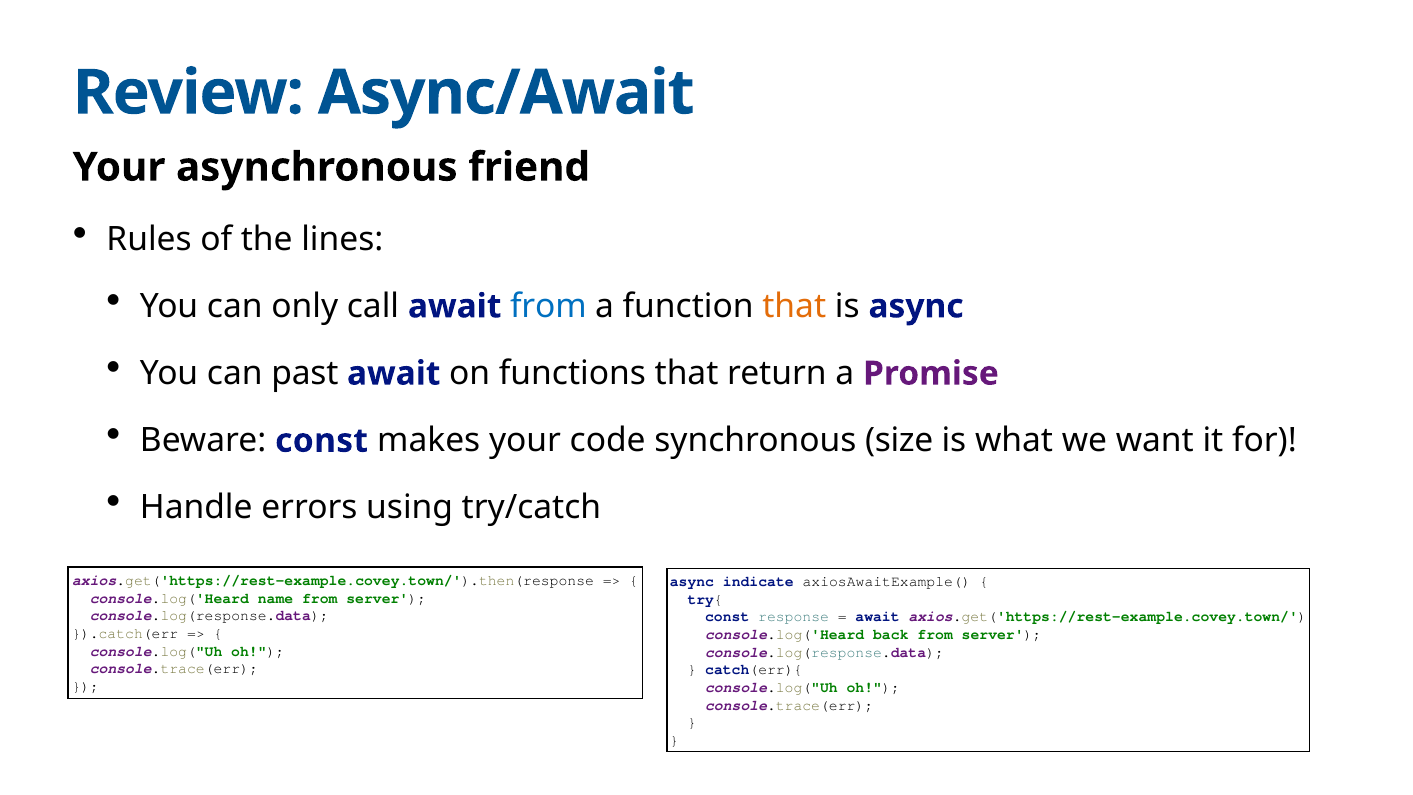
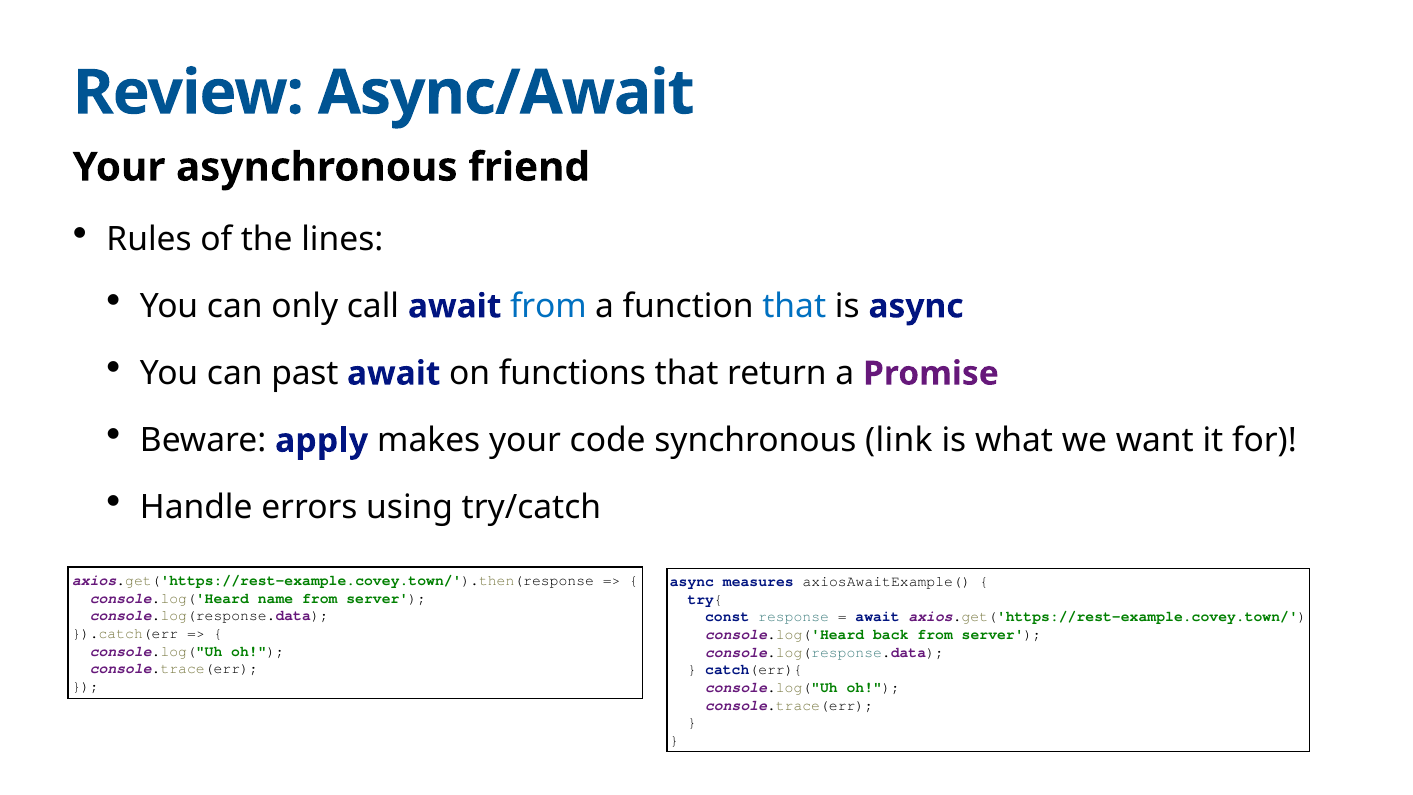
that colour: orange -> blue (794, 306)
Beware const: const -> apply (322, 441)
size: size -> link (899, 441)
indicate: indicate -> measures (758, 581)
